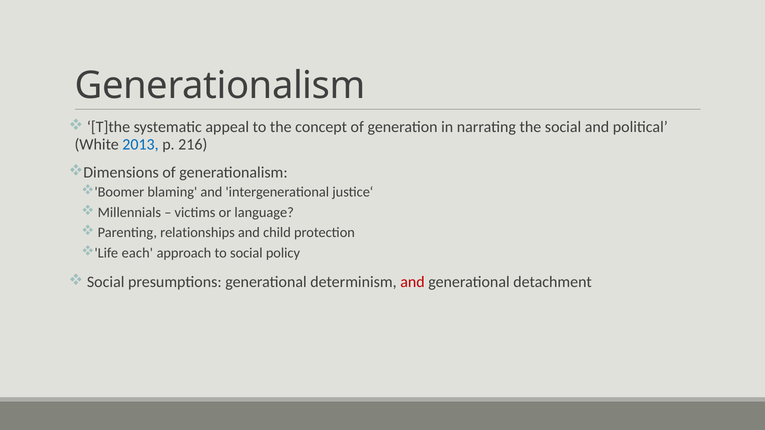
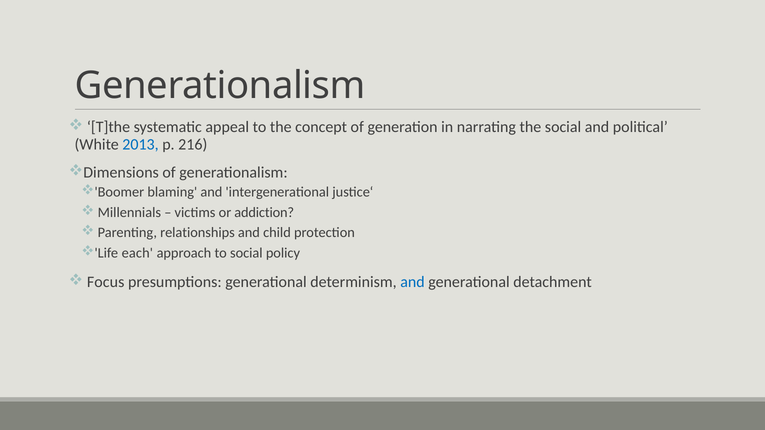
language: language -> addiction (264, 213)
Social: Social -> Focus (106, 282)
and colour: red -> blue (412, 282)
